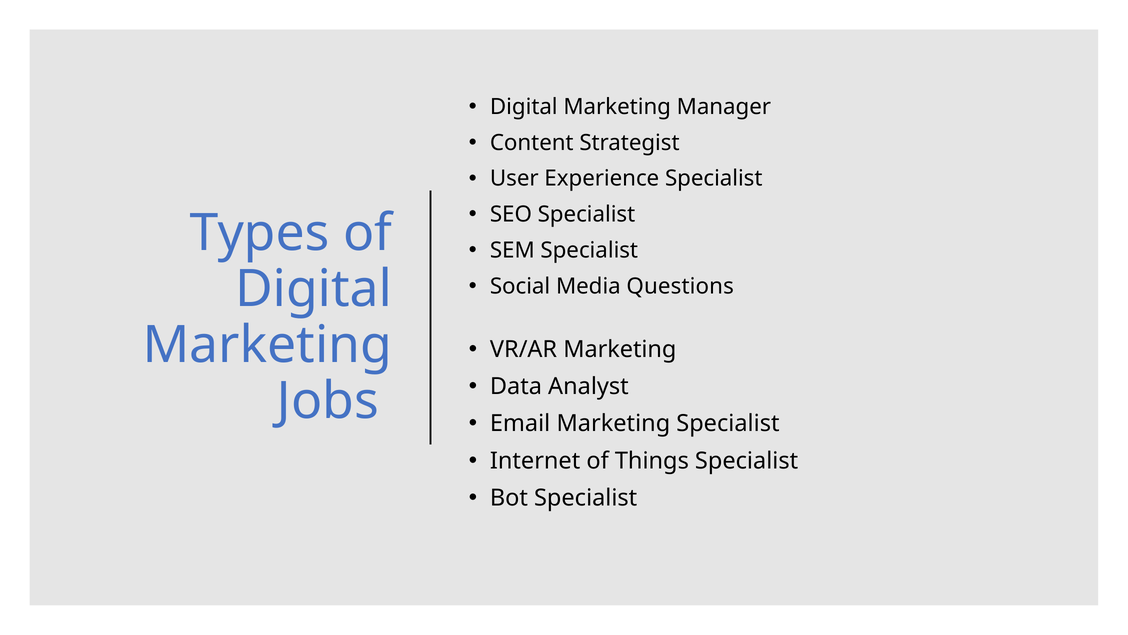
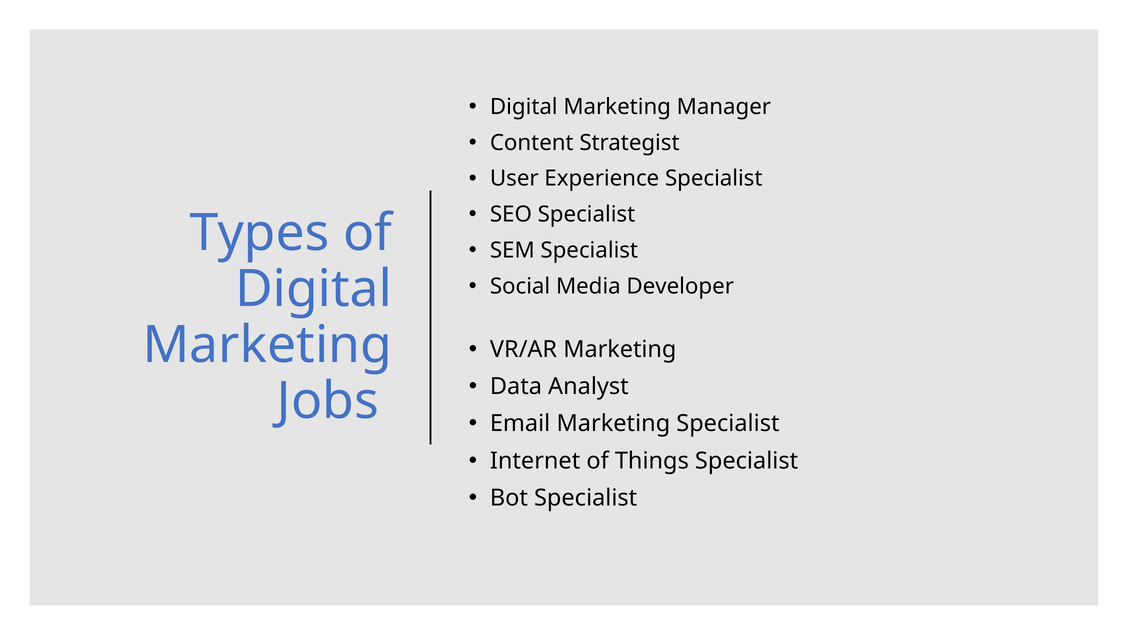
Questions: Questions -> Developer (680, 286)
